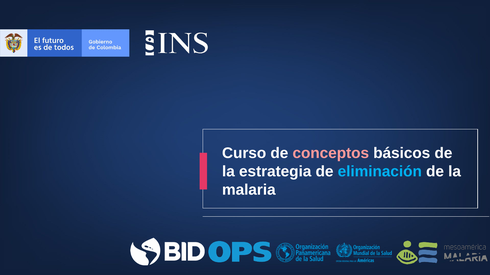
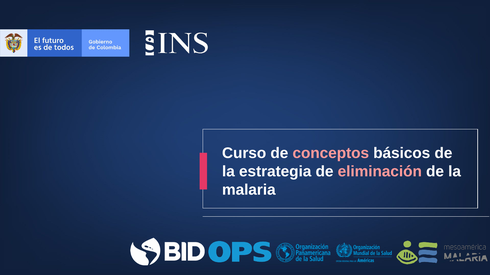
eliminación colour: light blue -> pink (380, 172)
